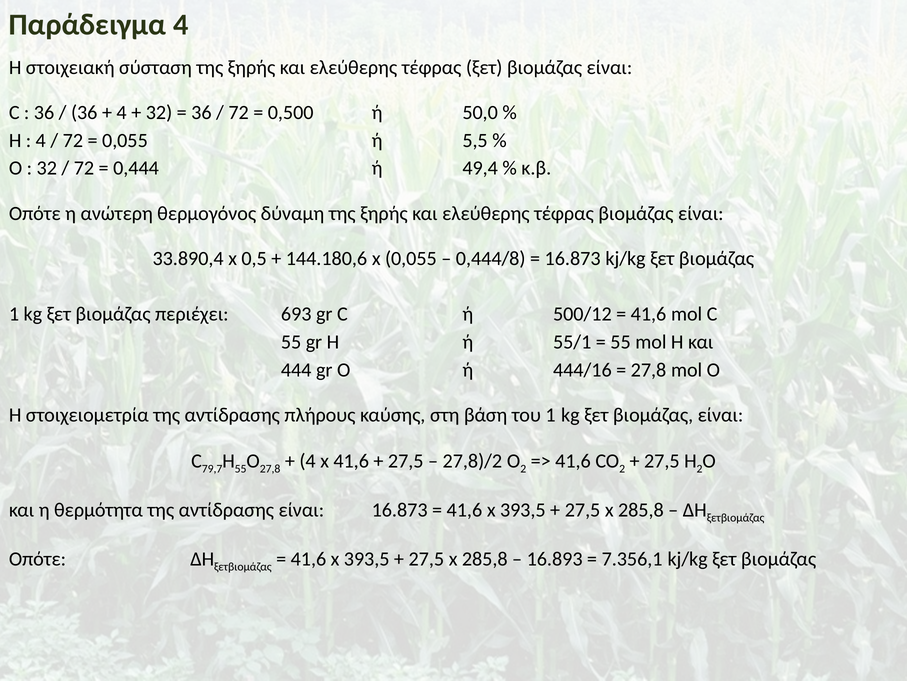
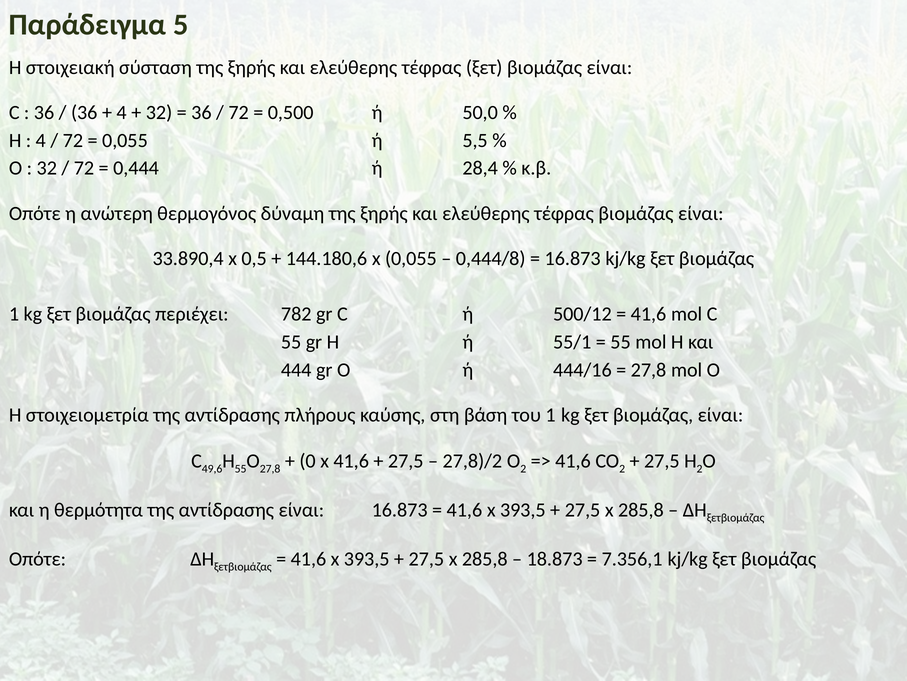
Παράδειγμα 4: 4 -> 5 (181, 25)
49,4: 49,4 -> 28,4 (480, 168)
693: 693 -> 782 (296, 314)
79,7: 79,7 -> 49,6 (212, 468)
4: 4 -> 0 (308, 460)
16.893: 16.893 -> 18.873 (555, 558)
